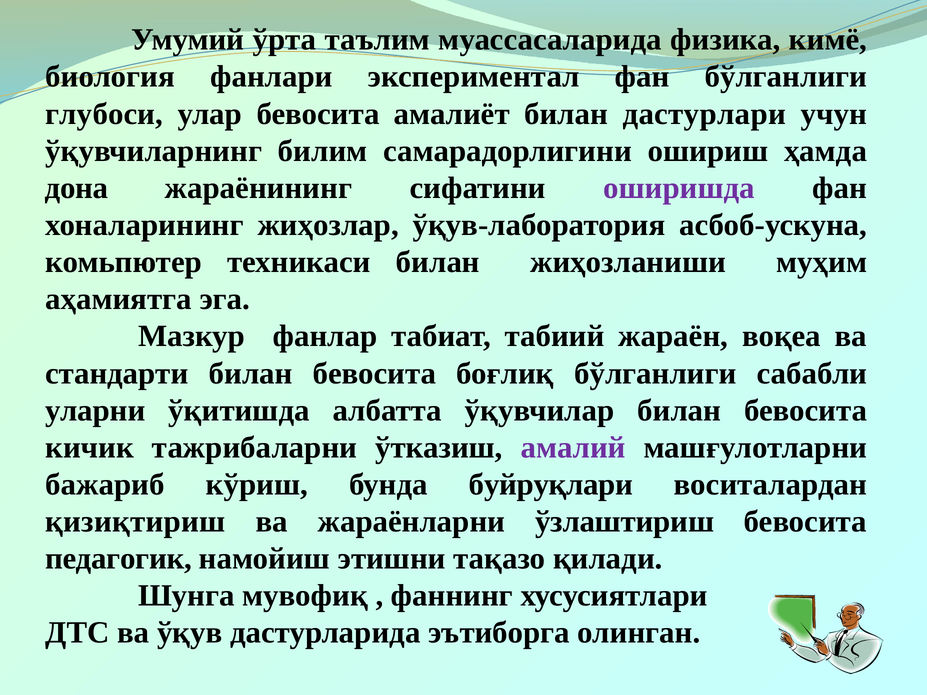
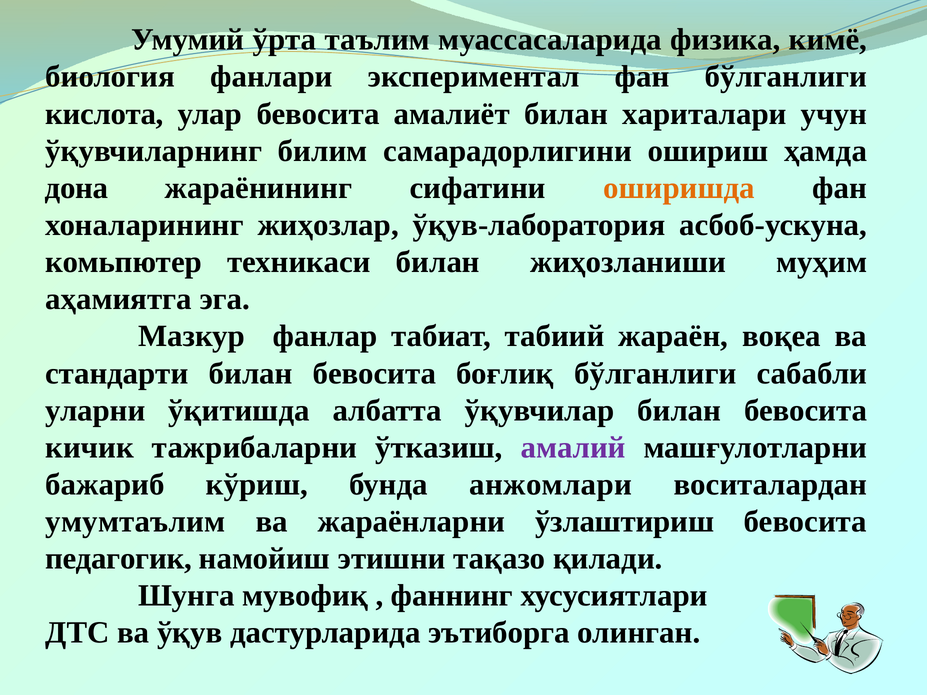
глубоси: глубоси -> кислота (104, 114)
дастурлари: дастурлари -> хариталари (704, 114)
оширишда colour: purple -> orange (679, 188)
буйруқлари: буйруқлари -> анжомлари (551, 485)
қизиқтириш: қизиқтириш -> умумтаълим (135, 522)
